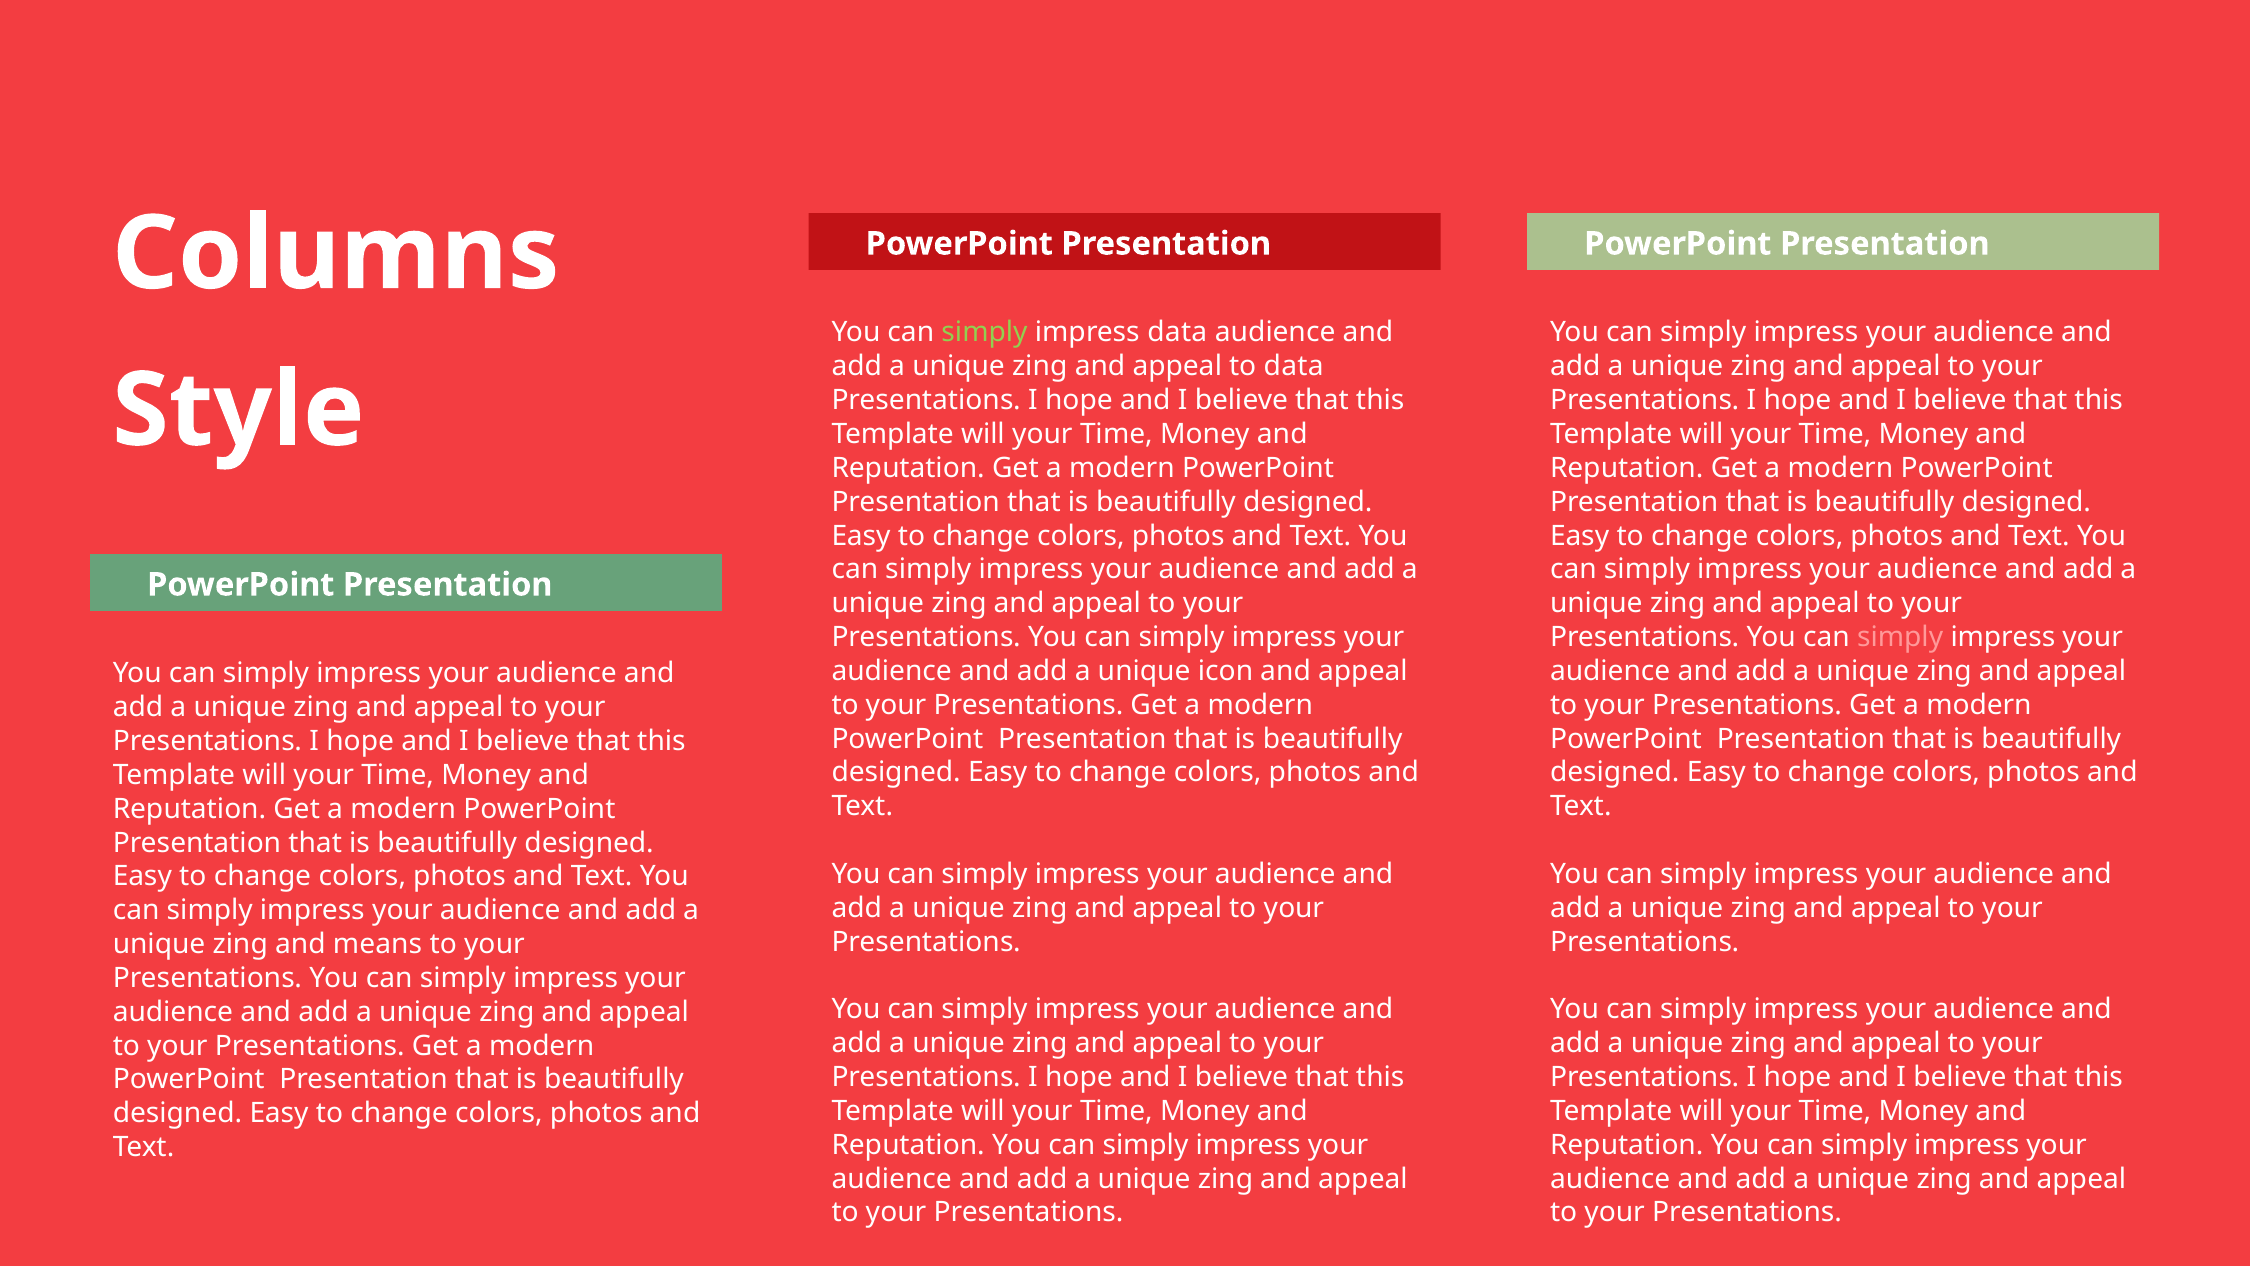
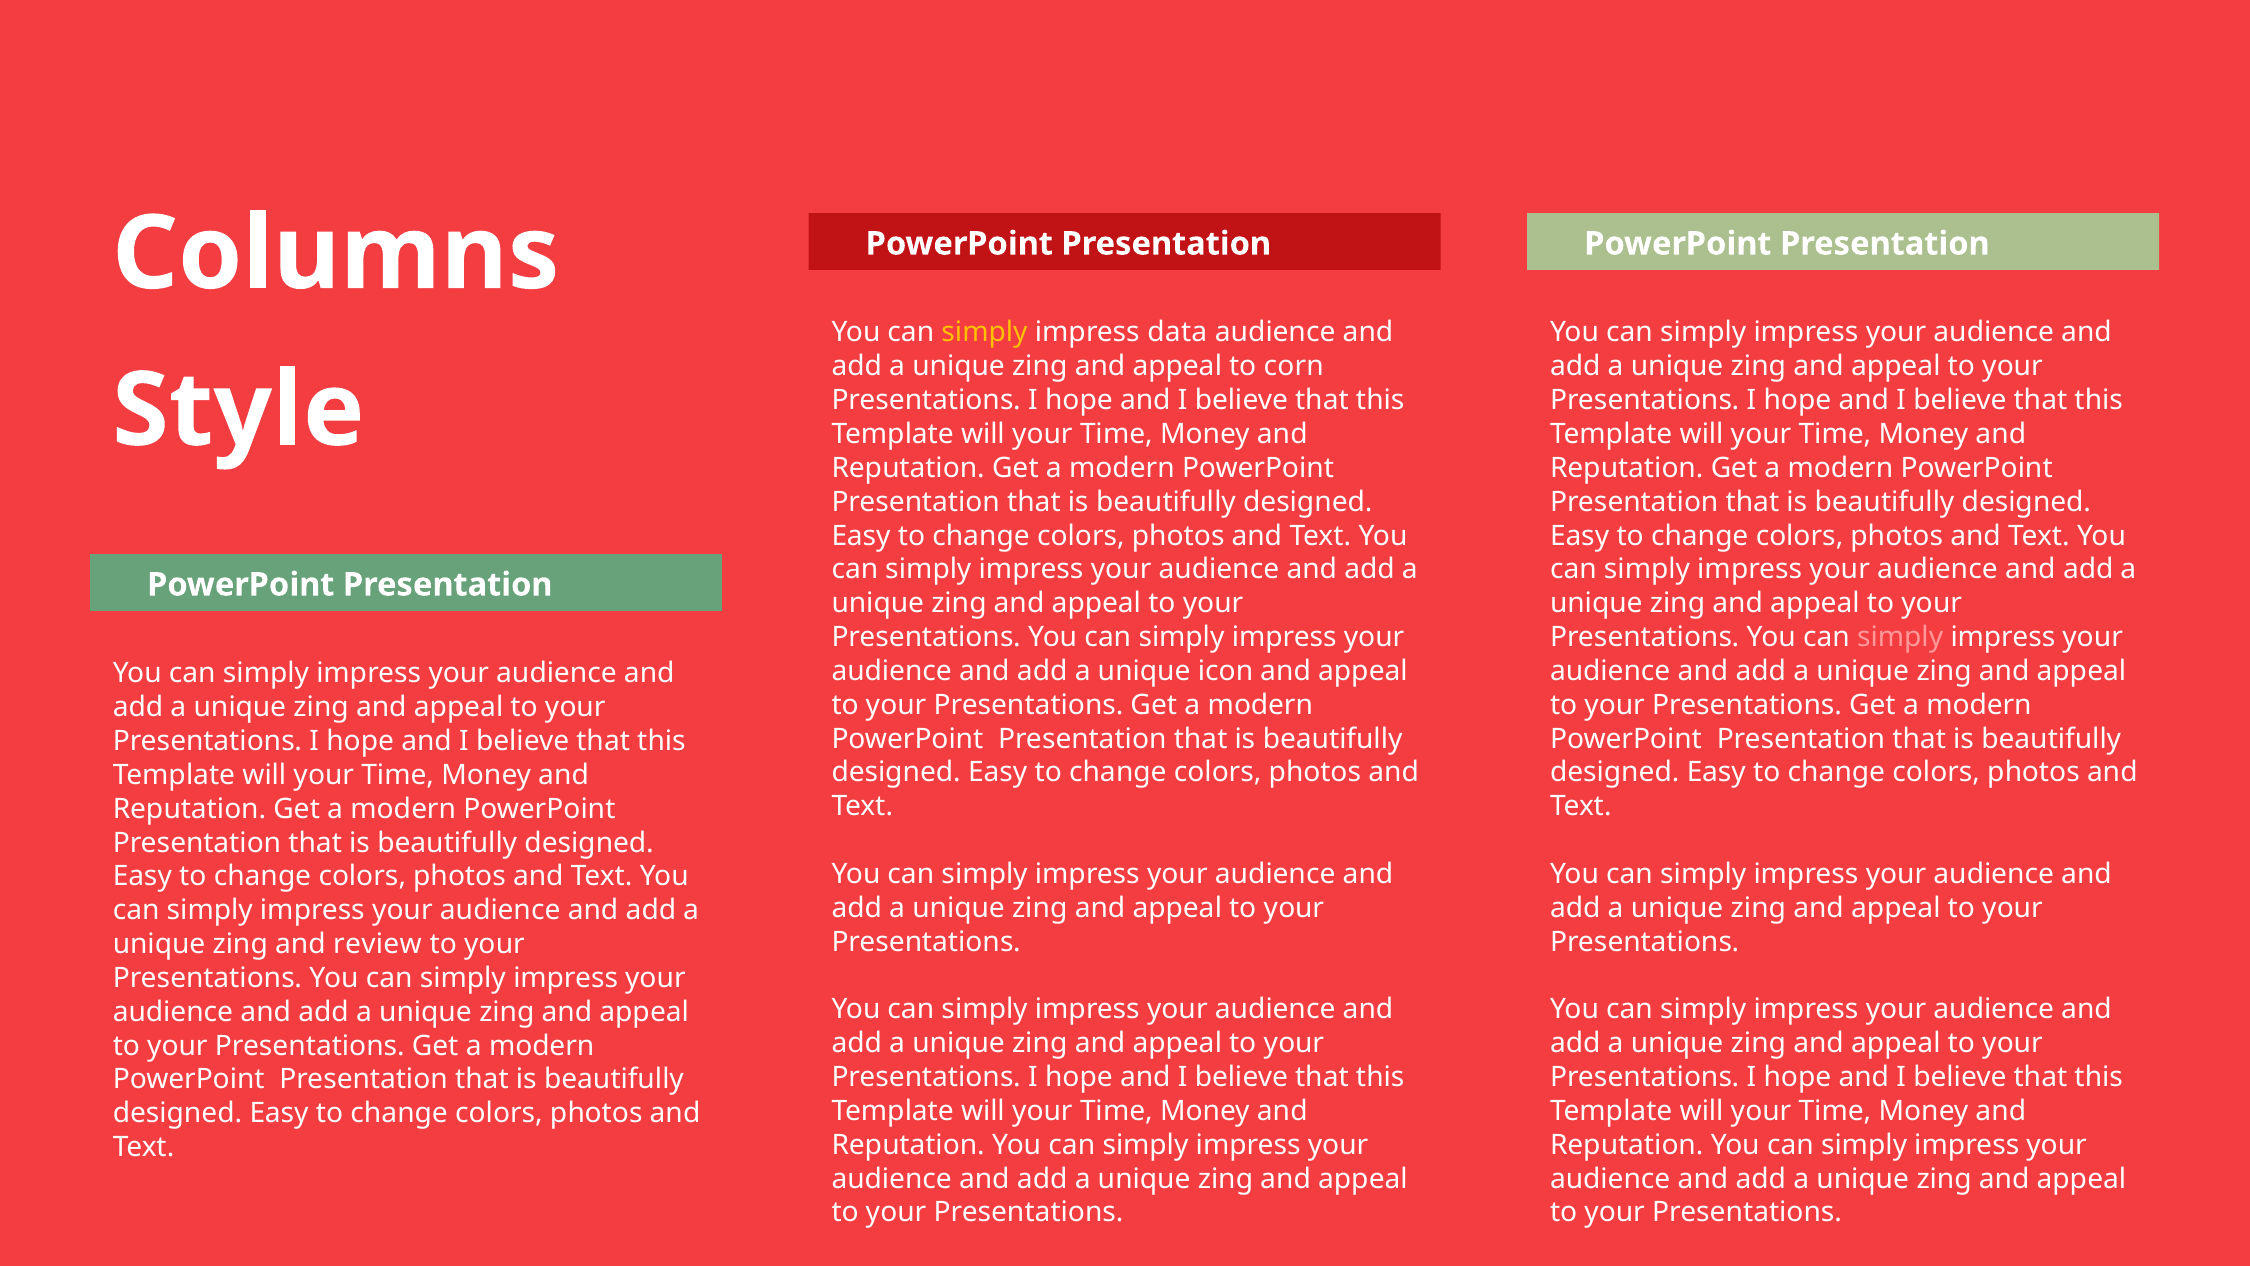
simply colour: light green -> yellow (985, 333)
to data: data -> corn (1294, 366)
means: means -> review (377, 944)
